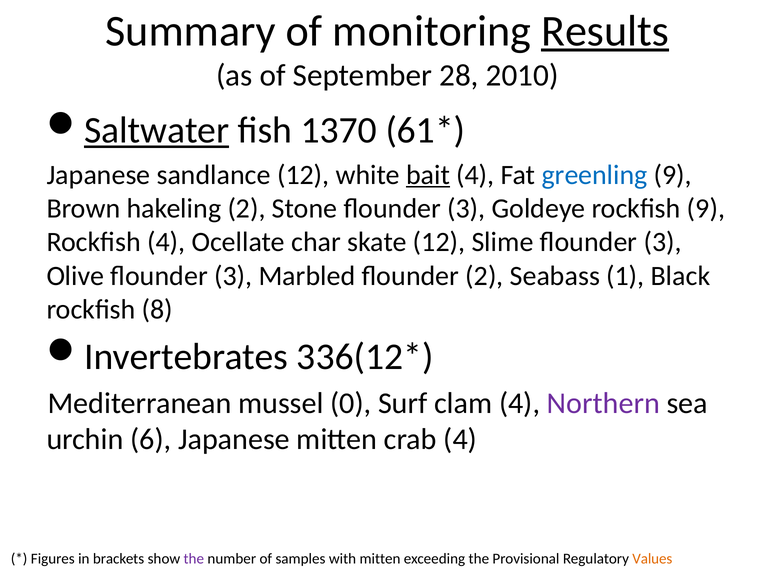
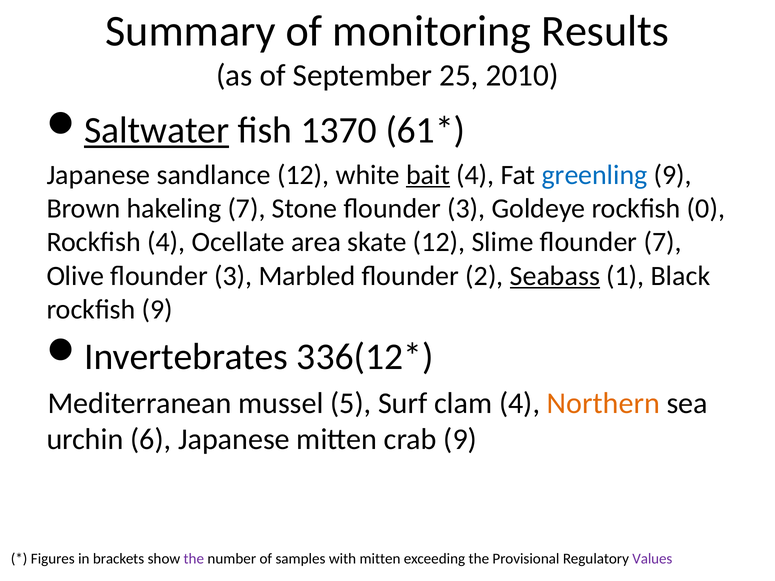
Results underline: present -> none (605, 31)
28: 28 -> 25 (459, 75)
hakeling 2: 2 -> 7 (247, 209)
rockfish 9: 9 -> 0 (706, 209)
char: char -> area (316, 242)
Slime flounder 3: 3 -> 7 (663, 242)
Seabass underline: none -> present (555, 276)
rockfish 8: 8 -> 9 (157, 310)
0: 0 -> 5 (351, 403)
Northern colour: purple -> orange (603, 403)
crab 4: 4 -> 9 (460, 439)
Values colour: orange -> purple (652, 559)
